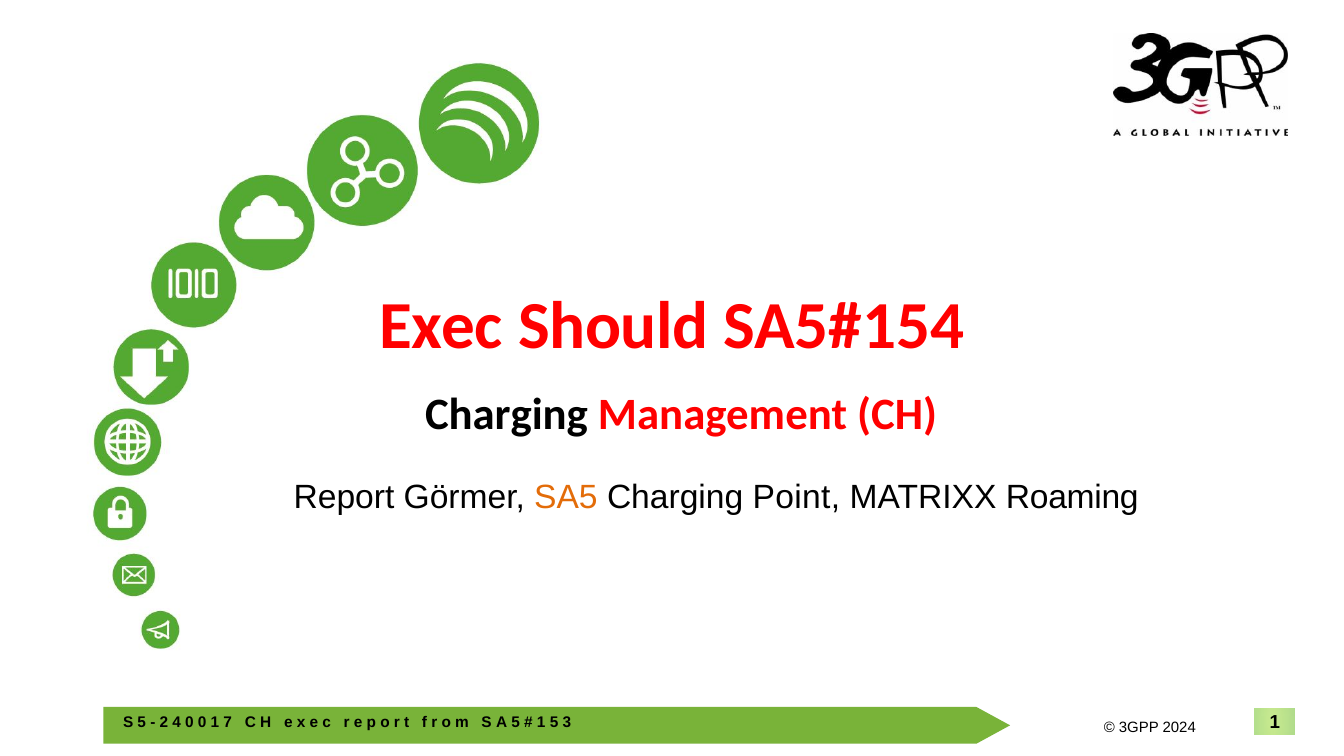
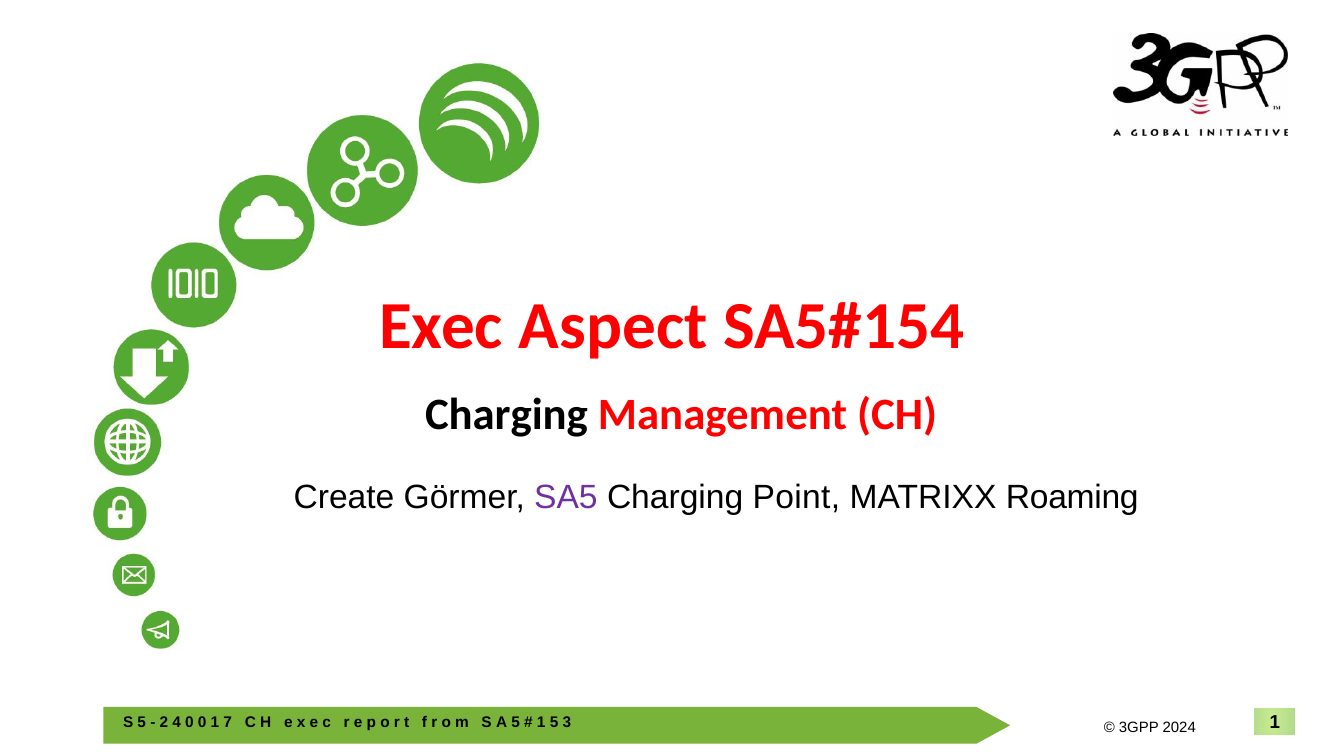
Should: Should -> Aspect (613, 327)
Report: Report -> Create (344, 497)
SA5 colour: orange -> purple (566, 497)
